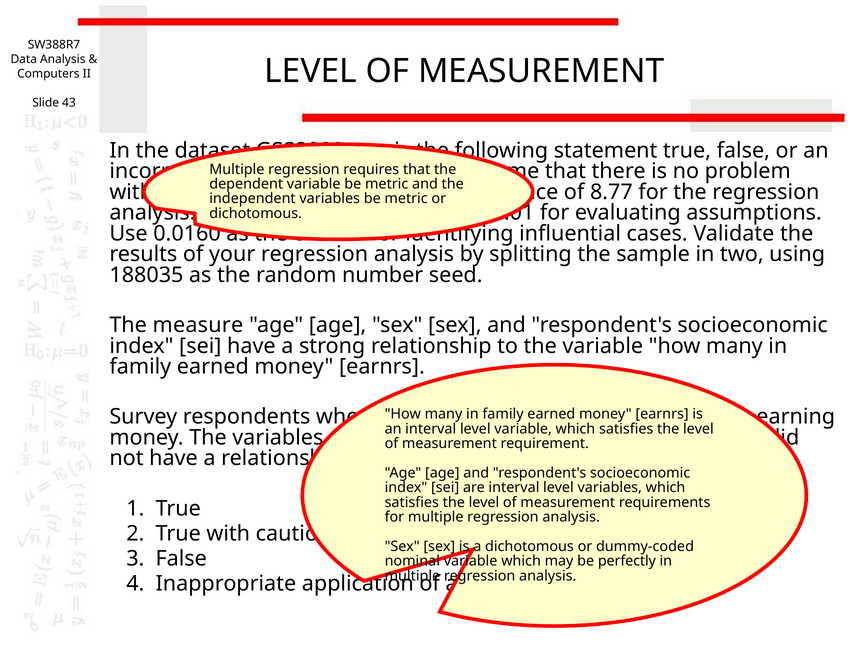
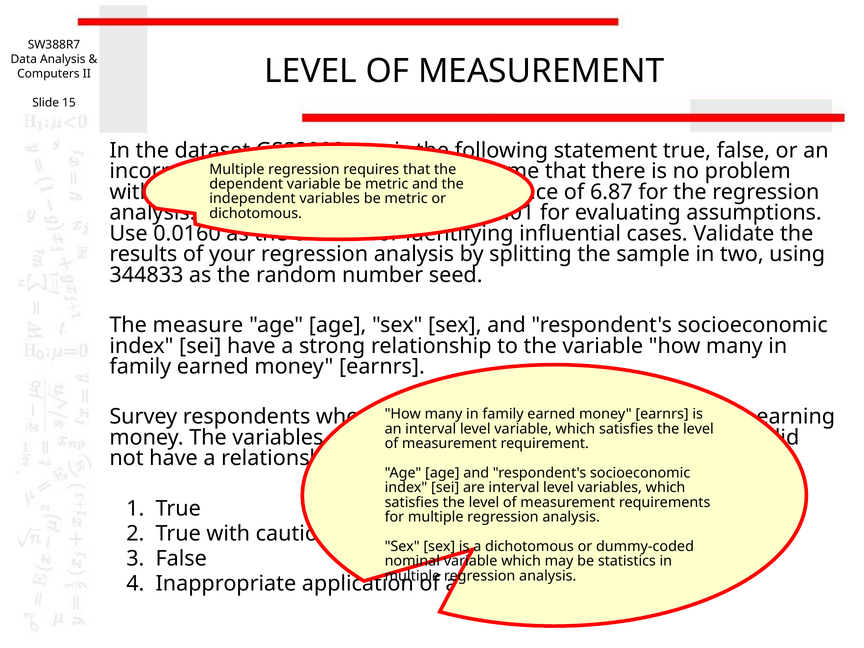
43: 43 -> 15 (69, 103)
8.77: 8.77 -> 6.87 (611, 192)
188035: 188035 -> 344833 (146, 275)
perfectly: perfectly -> statistics (627, 561)
